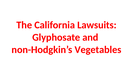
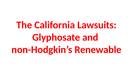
Vegetables: Vegetables -> Renewable (98, 49)
